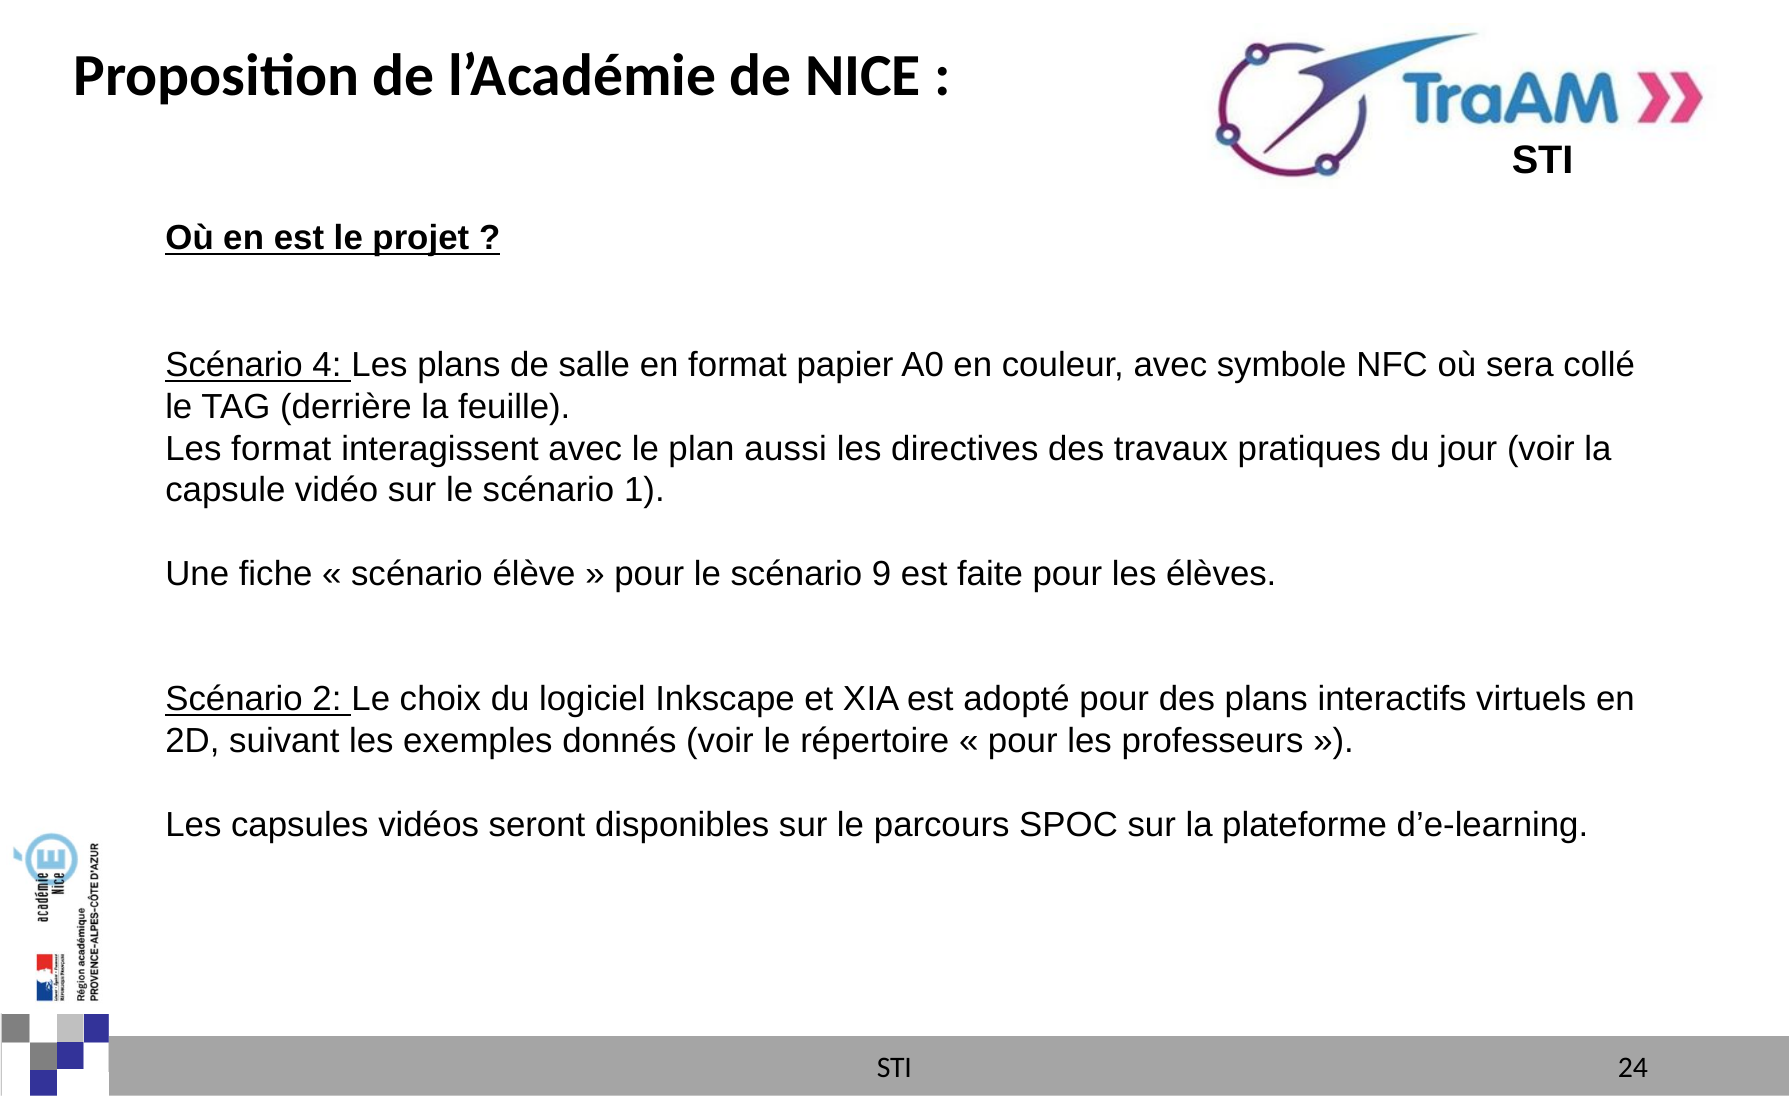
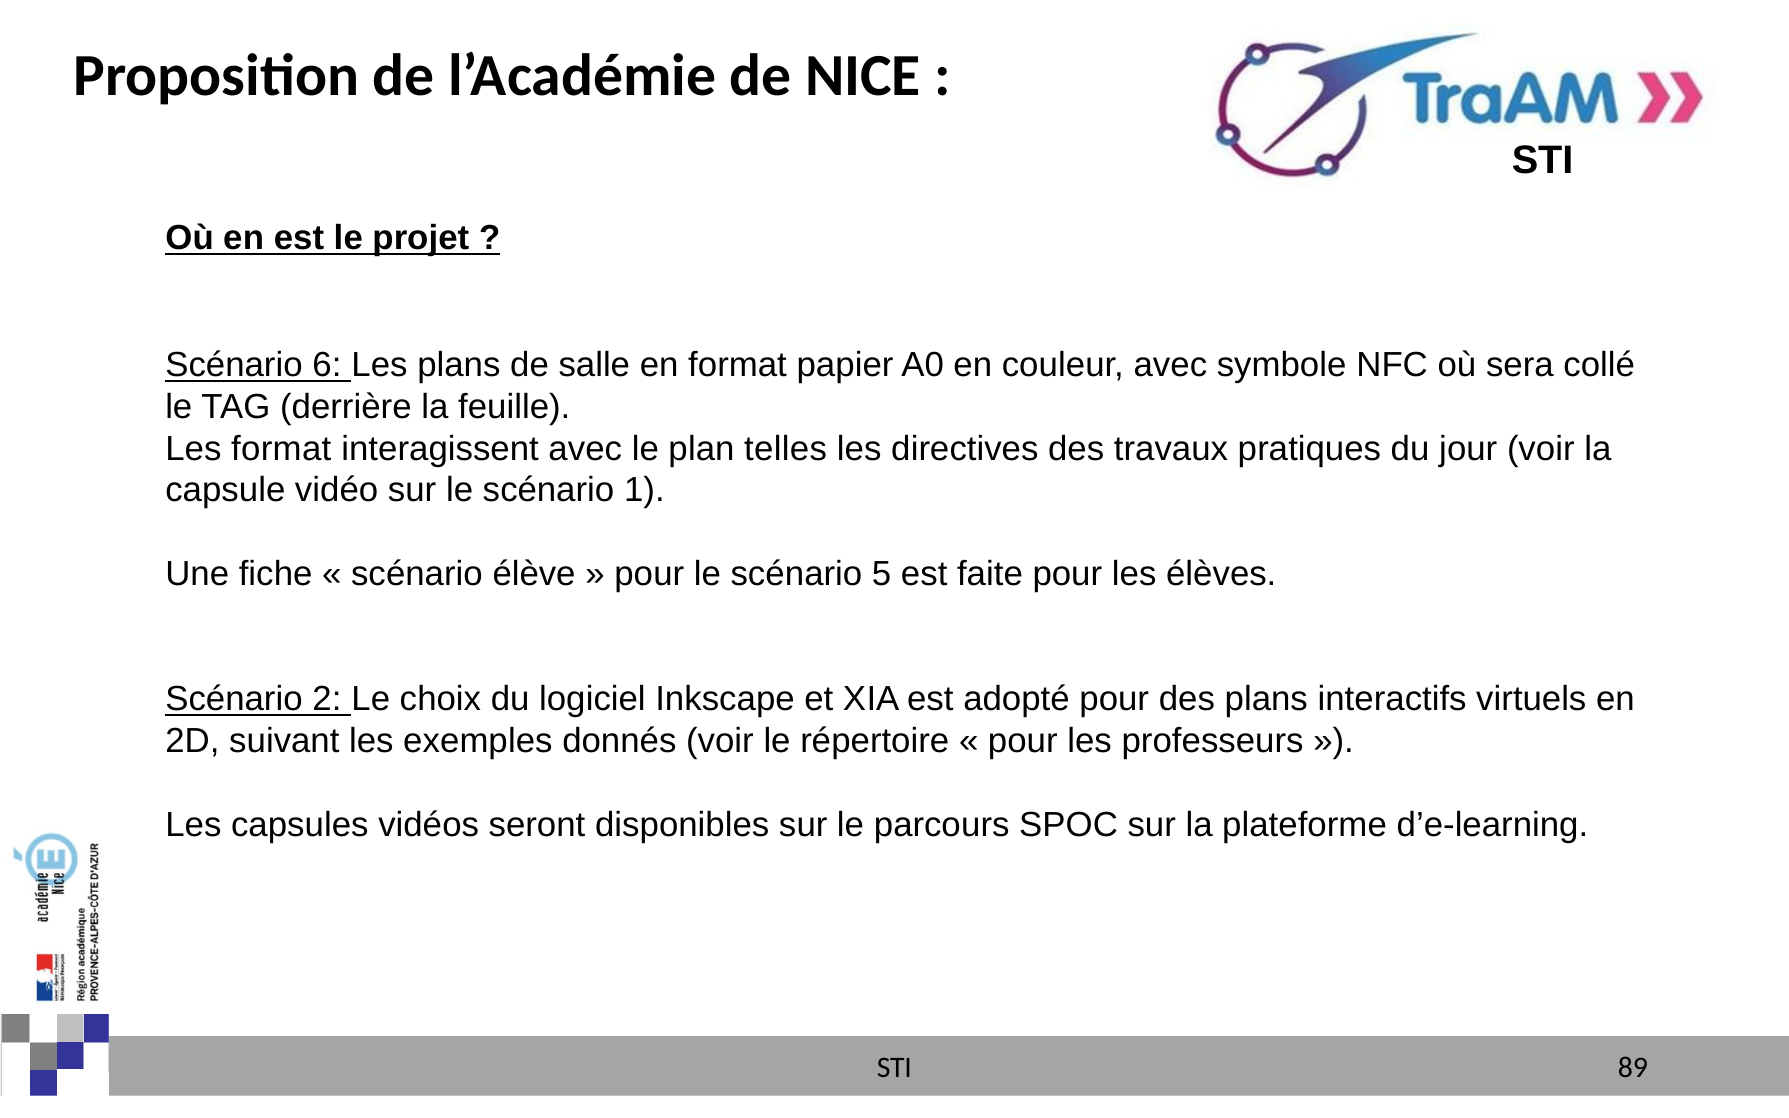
4: 4 -> 6 (327, 365)
aussi: aussi -> telles (786, 449)
9: 9 -> 5 (881, 574)
24: 24 -> 89 (1633, 1068)
